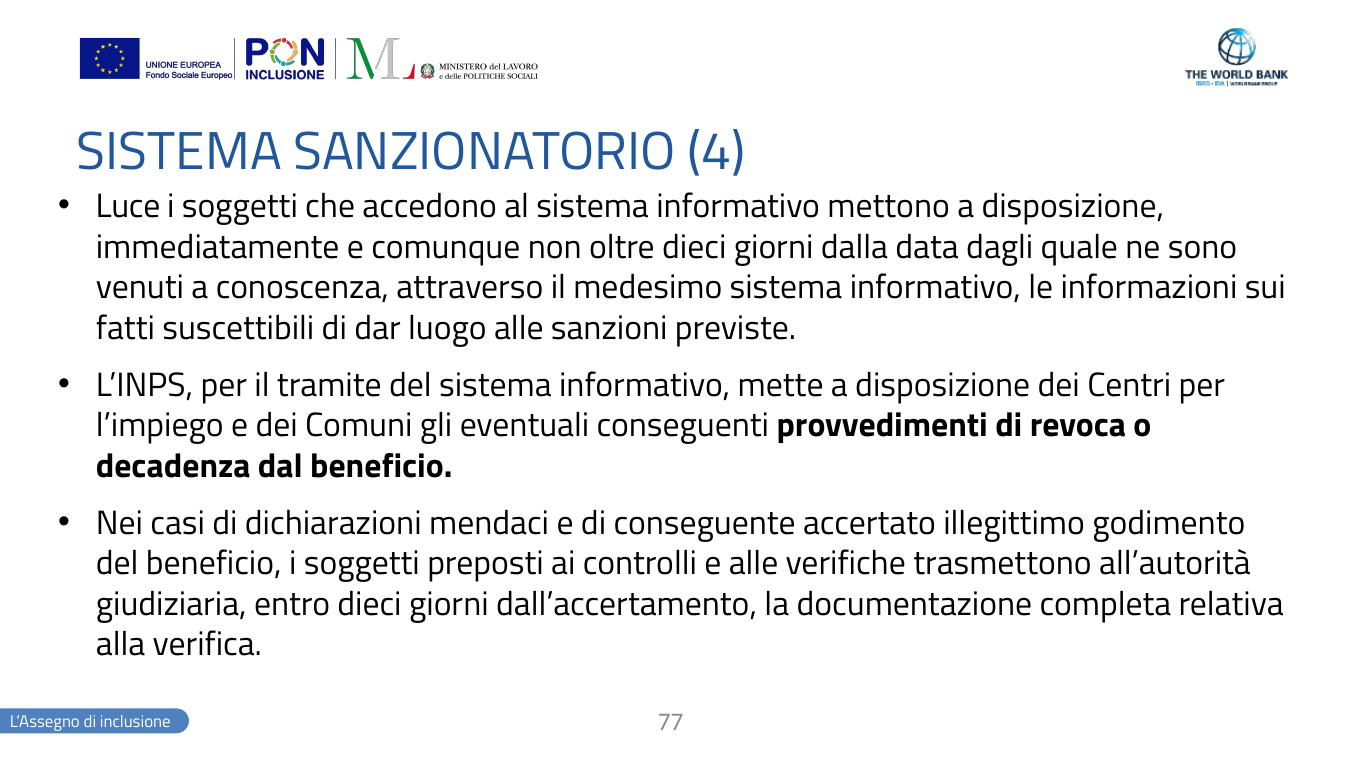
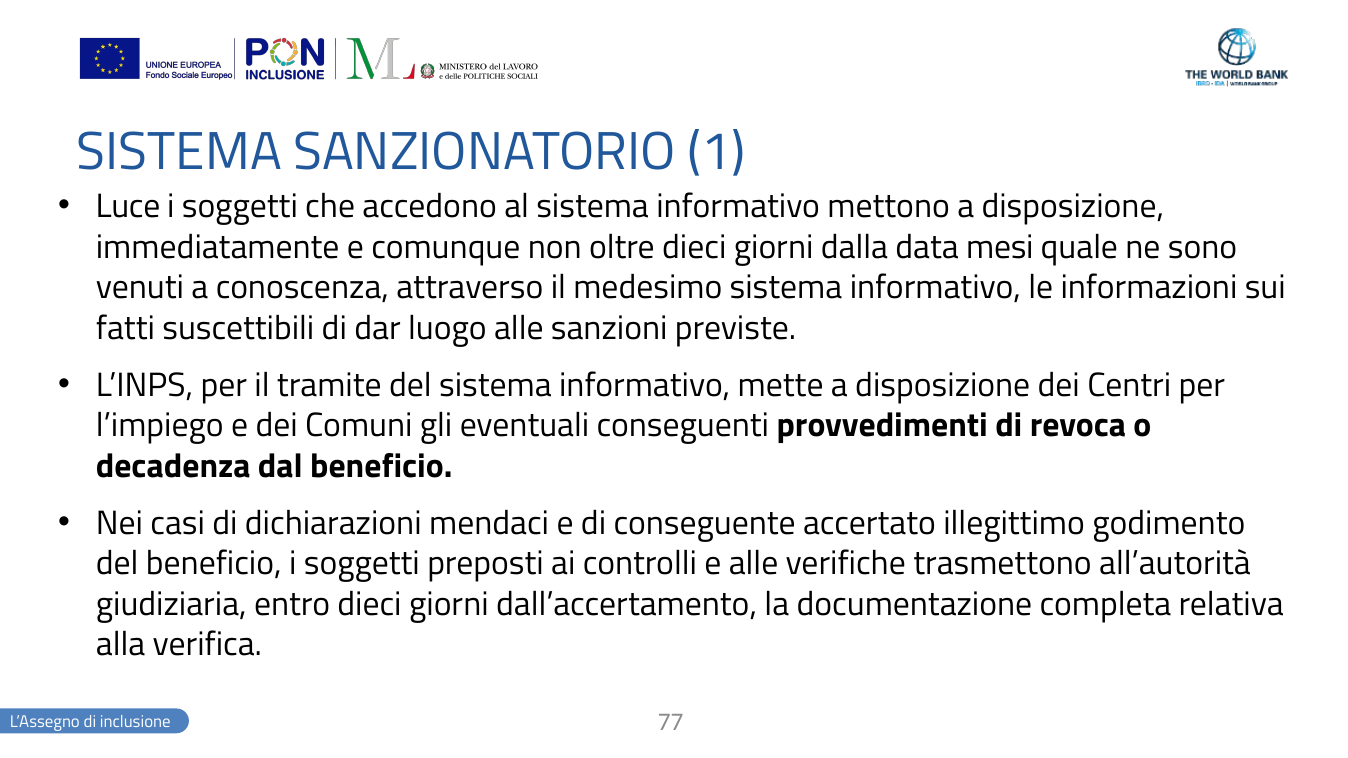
4: 4 -> 1 (717, 152)
dagli: dagli -> mesi (1000, 247)
